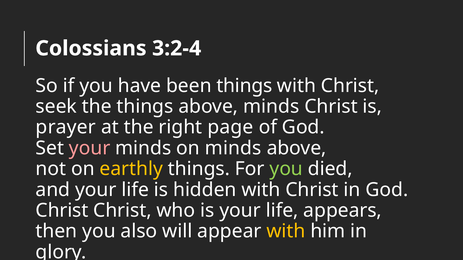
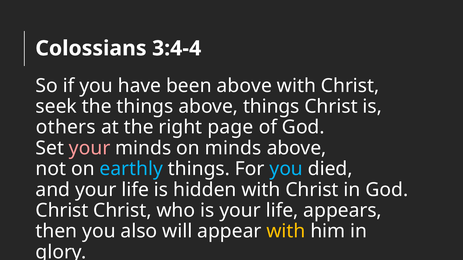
3:2-4: 3:2-4 -> 3:4-4 (177, 48)
been things: things -> above (244, 86)
above minds: minds -> things (271, 107)
prayer: prayer -> others (66, 127)
earthly colour: yellow -> light blue (131, 169)
you colour: light green -> light blue (286, 169)
